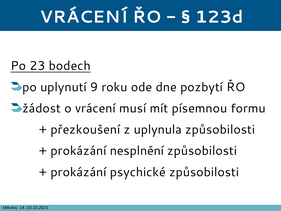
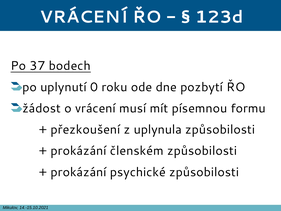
23: 23 -> 37 (37, 66)
9: 9 -> 0 (94, 87)
nesplnění: nesplnění -> členském (137, 151)
